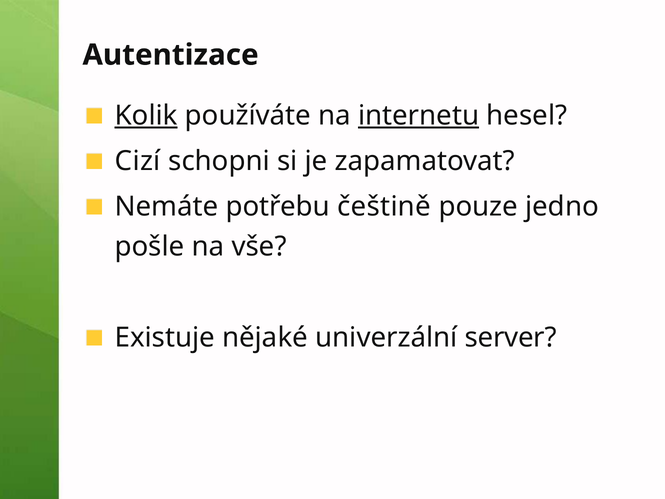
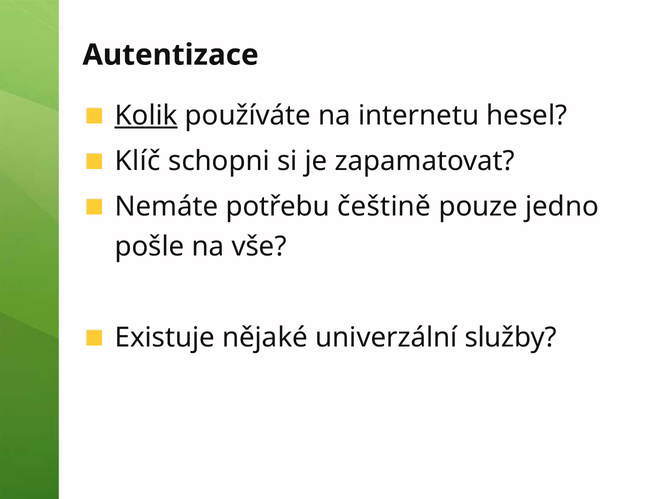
internetu underline: present -> none (419, 116)
Cizí: Cizí -> Klíč (138, 161)
server: server -> služby (511, 337)
